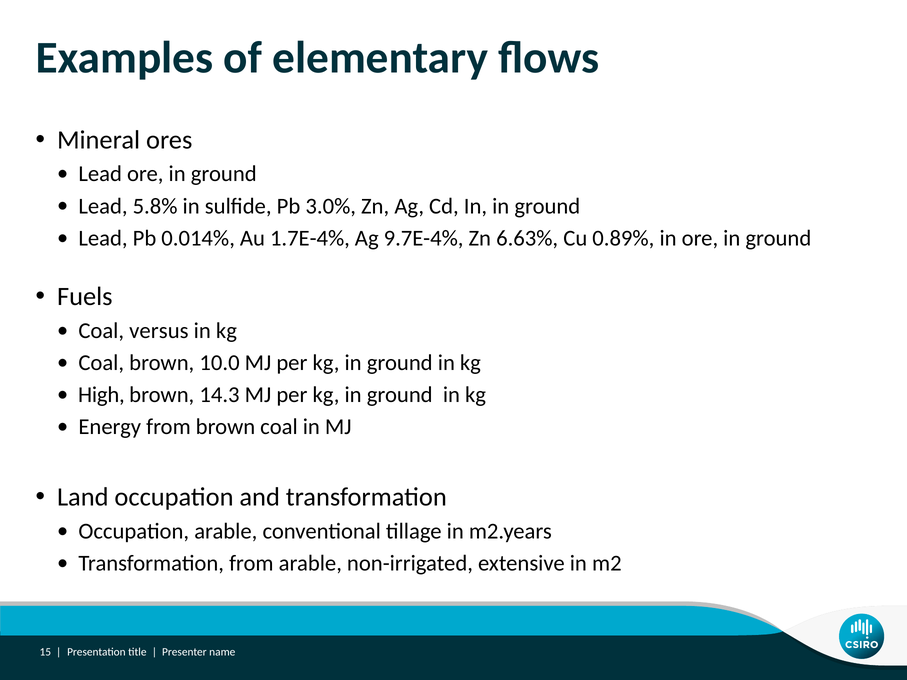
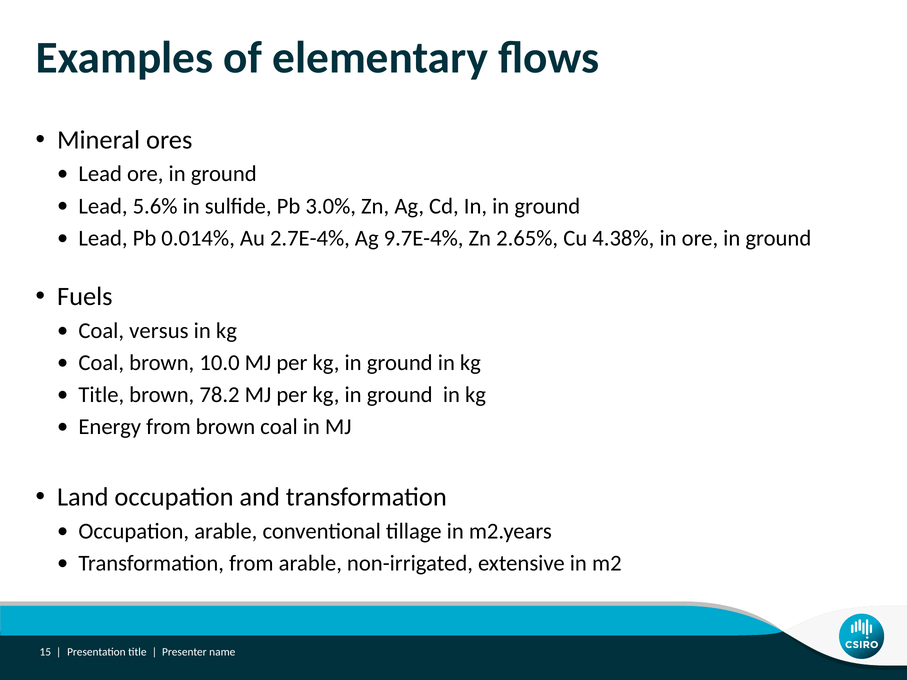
5.8%: 5.8% -> 5.6% (155, 206)
1.7E-4%: 1.7E-4% -> 2.7E-4% (310, 238)
6.63%: 6.63% -> 2.65% (527, 238)
0.89%: 0.89% -> 4.38% (623, 238)
High: High -> Title (101, 395)
14.3: 14.3 -> 78.2 (220, 395)
